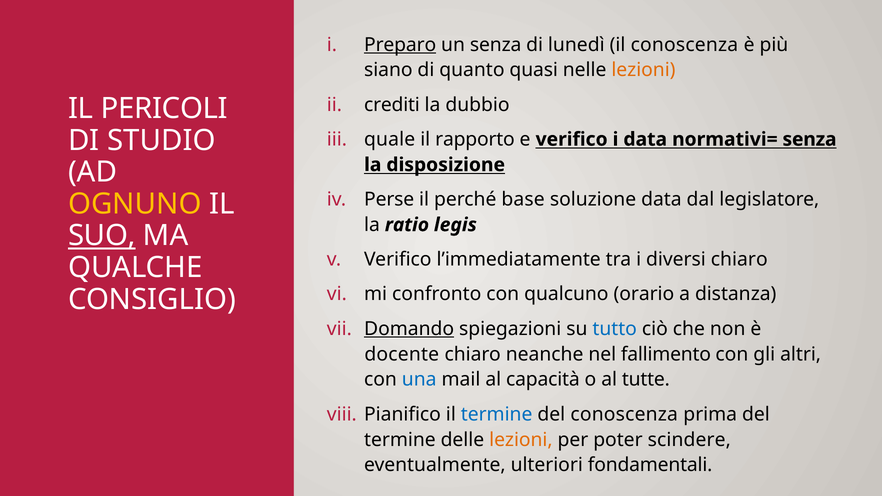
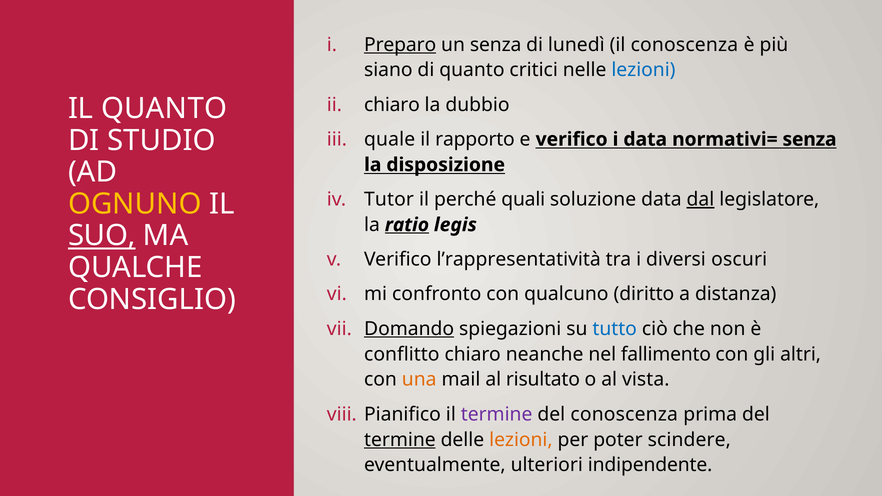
quasi: quasi -> critici (534, 70)
lezioni colour: orange -> blue (643, 70)
crediti: crediti -> chiaro (392, 105)
IL PERICOLI: PERICOLI -> QUANTO (164, 109)
Perse: Perse -> Tutor (389, 199)
base: base -> quali (523, 199)
dal underline: none -> present (700, 199)
ratio underline: none -> present (407, 225)
l’immediatamente: l’immediatamente -> l’rappresentatività (519, 260)
diversi chiaro: chiaro -> oscuri (739, 260)
orario: orario -> diritto (644, 294)
docente: docente -> conflitto (402, 354)
una colour: blue -> orange (419, 380)
capacità: capacità -> risultato (543, 380)
tutte: tutte -> vista (646, 380)
termine colour: blue -> purple (497, 414)
termine underline: none -> present (400, 440)
fondamentali: fondamentali -> indipendente (650, 465)
